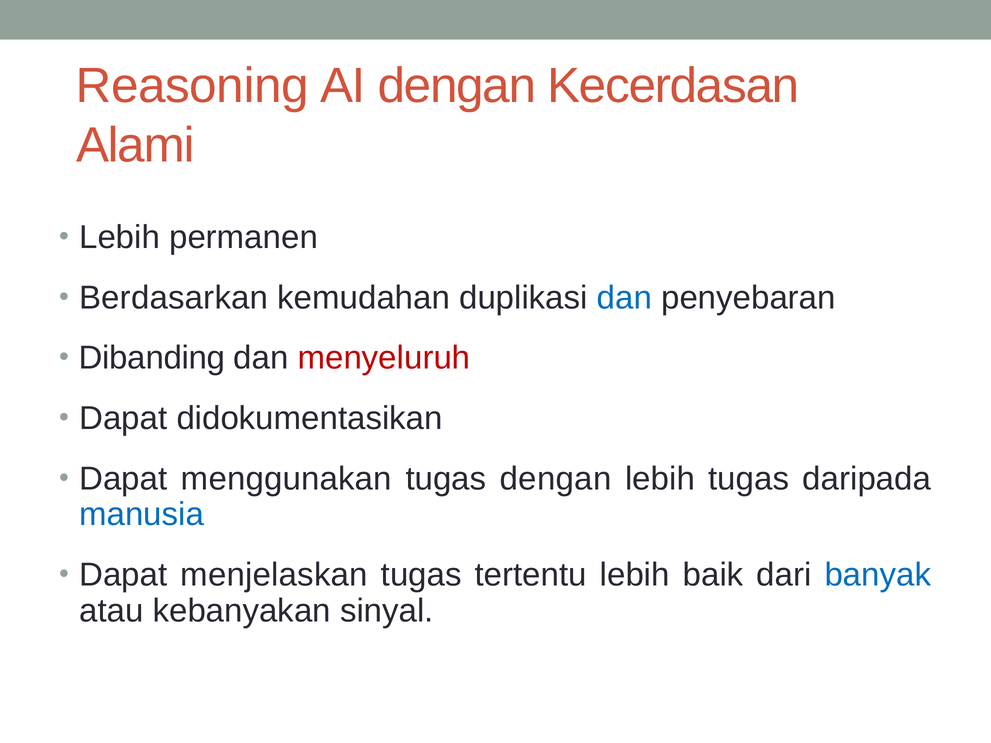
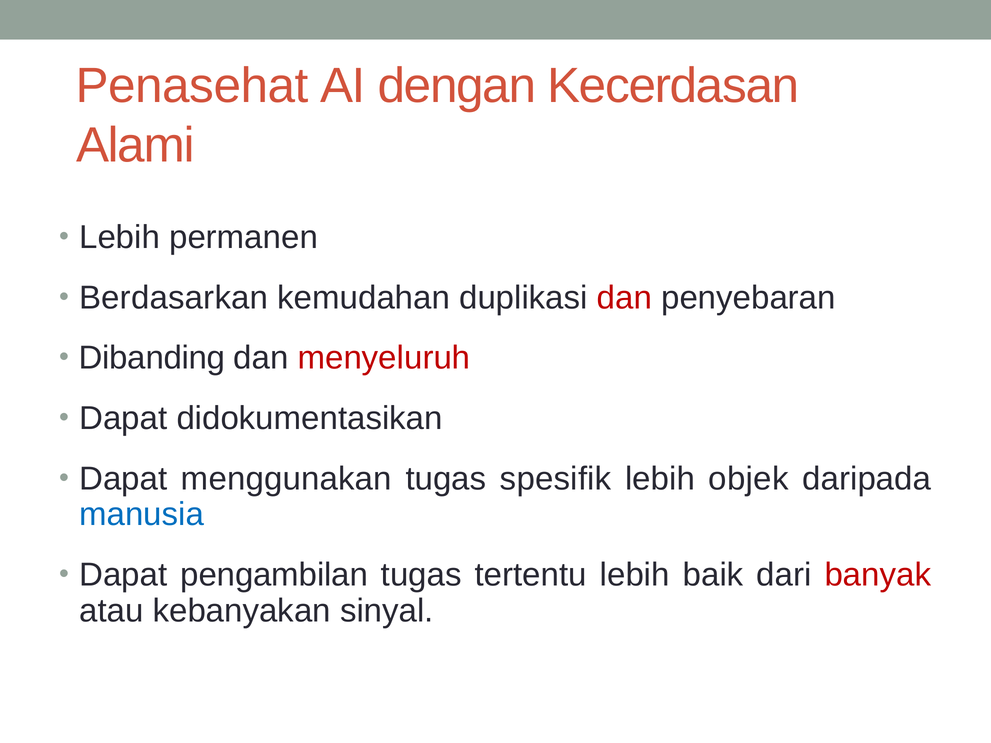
Reasoning: Reasoning -> Penasehat (192, 86)
dan colour: blue -> red (625, 298)
tugas dengan: dengan -> spesifik (556, 479)
lebih tugas: tugas -> objek (748, 479)
menjelaskan: menjelaskan -> pengambilan (274, 575)
banyak colour: blue -> red (878, 575)
